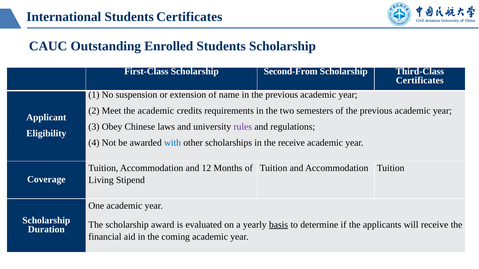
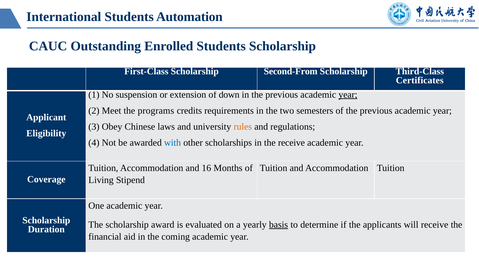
Students Certificates: Certificates -> Automation (189, 17)
name: name -> down (229, 95)
year underline: none -> present (348, 95)
the academic: academic -> programs (156, 111)
rules colour: purple -> orange (243, 127)
12: 12 -> 16 (206, 168)
